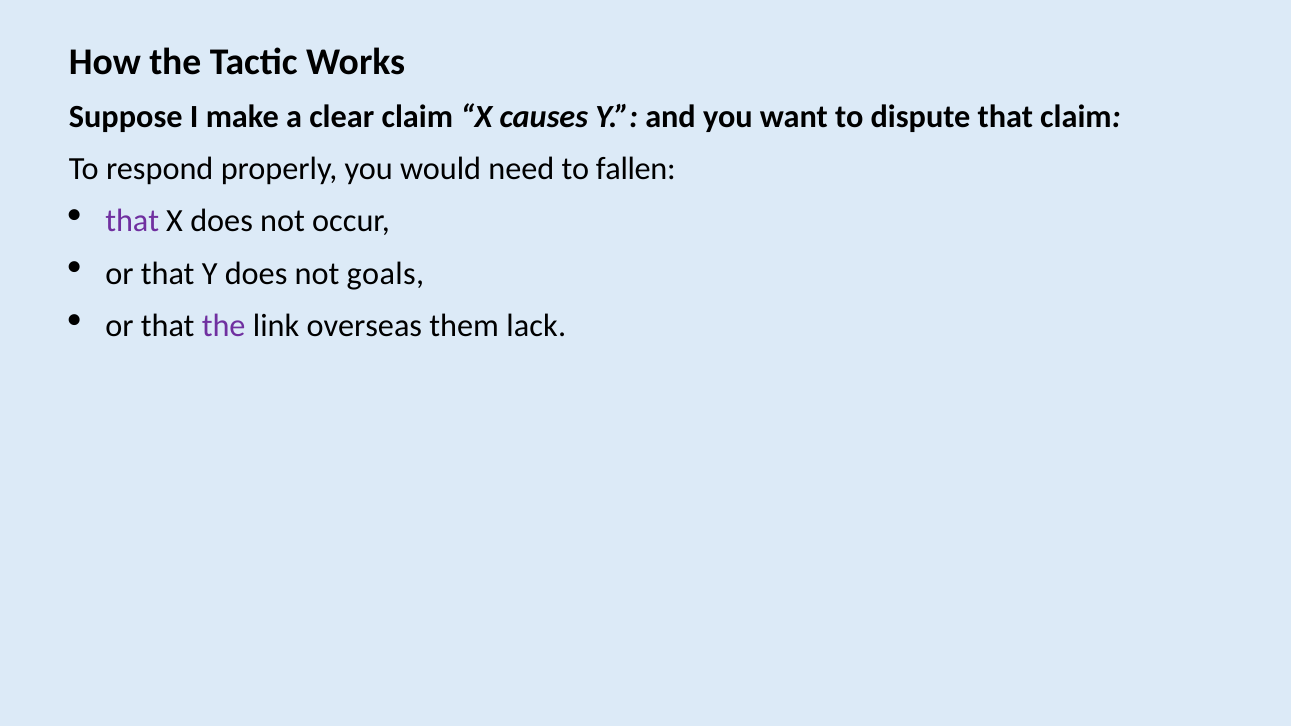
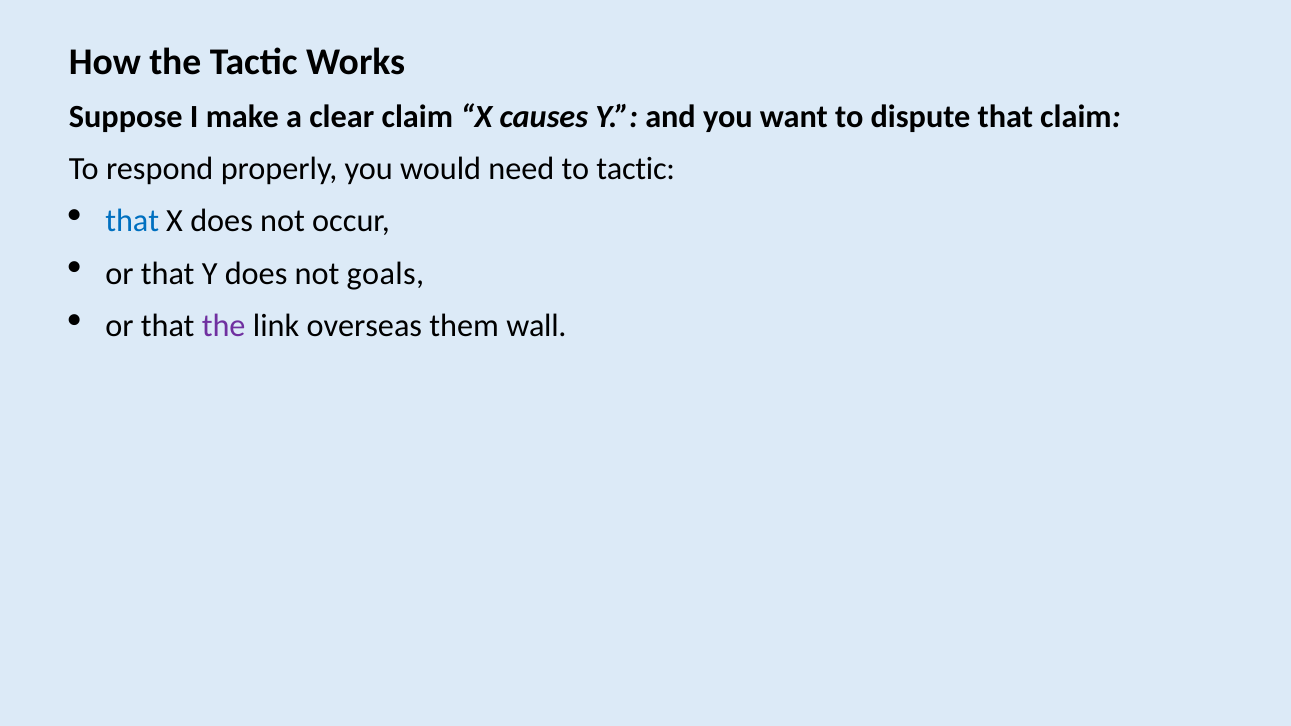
to fallen: fallen -> tactic (636, 169)
that colour: purple -> blue (132, 221)
lack: lack -> wall (536, 326)
